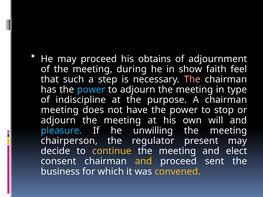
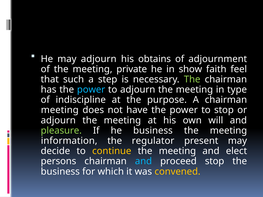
may proceed: proceed -> adjourn (99, 59)
during: during -> private (132, 69)
The colour: pink -> light green (192, 79)
pleasure colour: light blue -> light green (61, 131)
he unwilling: unwilling -> business (153, 131)
chairperson: chairperson -> information (69, 141)
consent: consent -> persons (58, 161)
and colour: yellow -> light blue (143, 161)
proceed sent: sent -> stop (215, 161)
